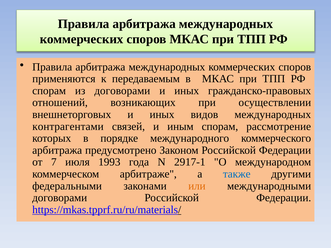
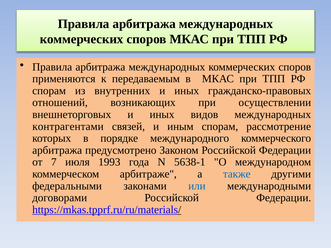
из договорами: договорами -> внутренних (122, 91)
2917-1: 2917-1 -> 5638-1 (190, 162)
или colour: orange -> blue (197, 186)
